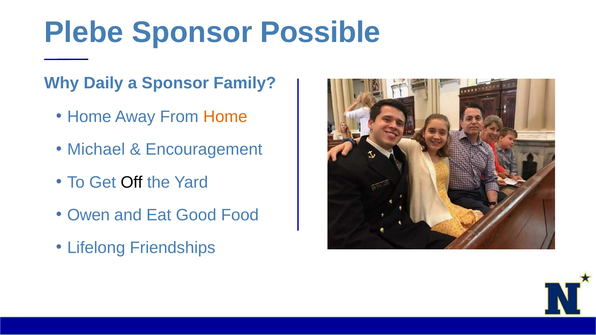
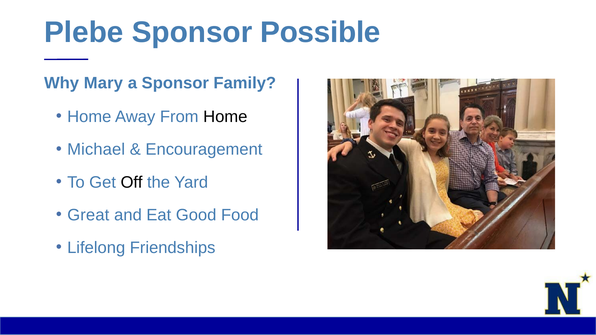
Daily: Daily -> Mary (103, 83)
Home colour: orange -> black (225, 117)
Owen: Owen -> Great (88, 215)
